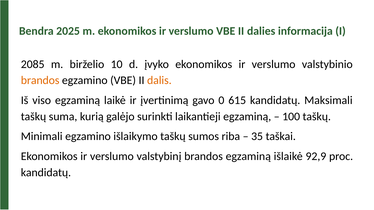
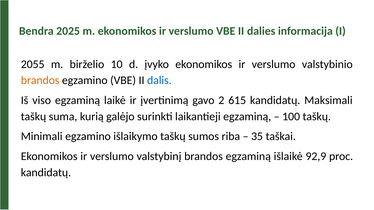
2085: 2085 -> 2055 (33, 64)
dalis colour: orange -> blue (159, 80)
0: 0 -> 2 (221, 100)
